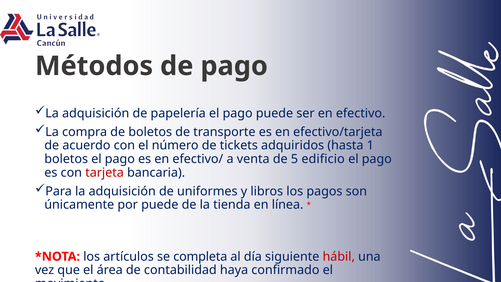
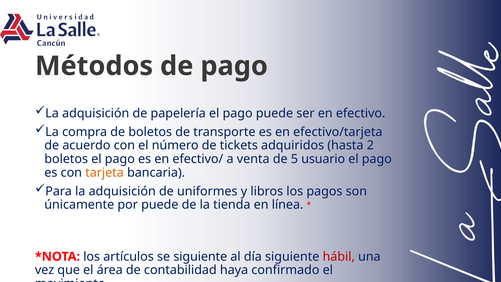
1: 1 -> 2 (370, 145)
edificio: edificio -> usuario (323, 159)
tarjeta colour: red -> orange (105, 172)
se completa: completa -> siguiente (200, 256)
